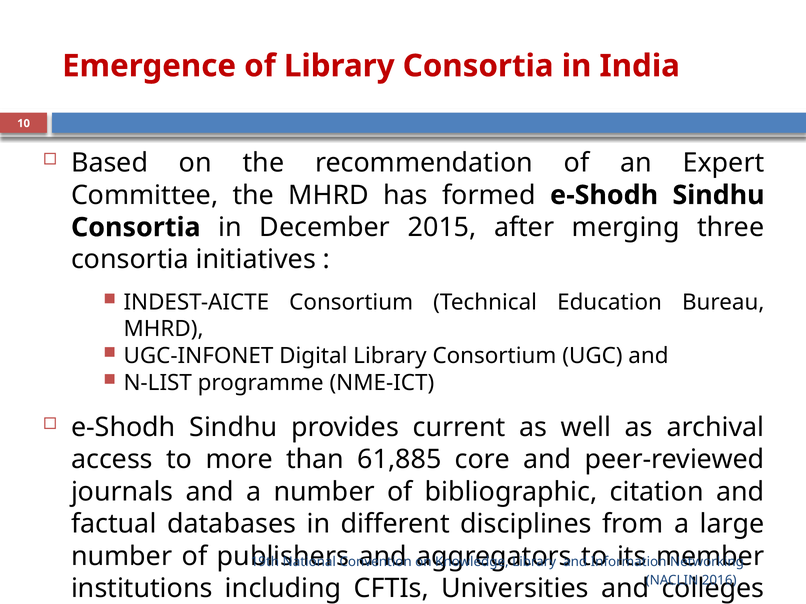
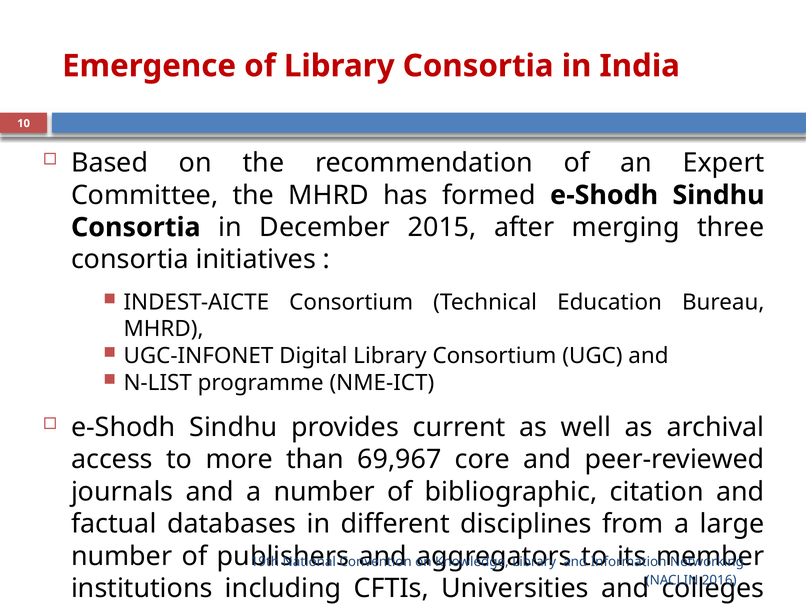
61,885: 61,885 -> 69,967 (399, 460)
